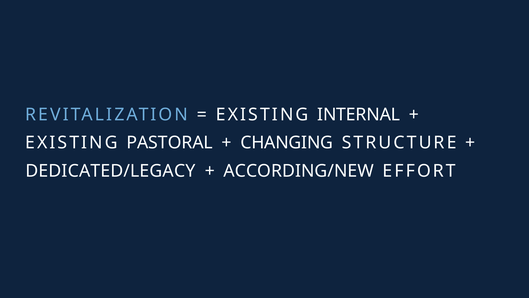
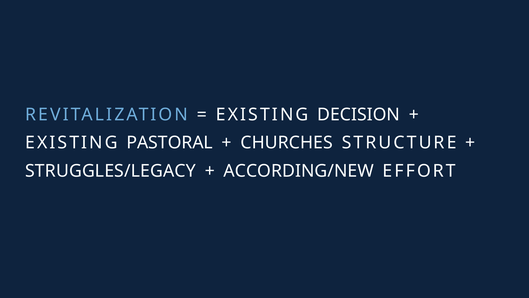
INTERNAL: INTERNAL -> DECISION (359, 114)
CHANGING: CHANGING -> CHURCHES (287, 143)
DEDICATED/LEGACY: DEDICATED/LEGACY -> STRUGGLES/LEGACY (110, 171)
